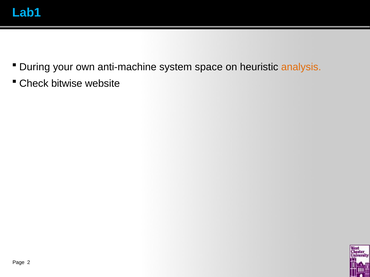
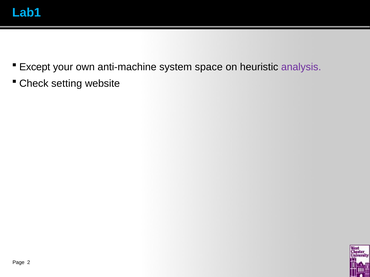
During: During -> Except (35, 67)
analysis colour: orange -> purple (301, 67)
bitwise: bitwise -> setting (67, 84)
